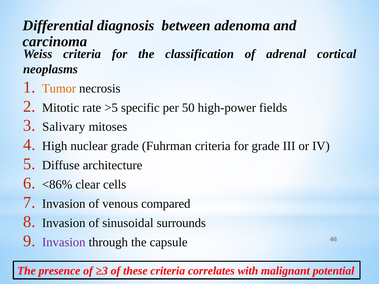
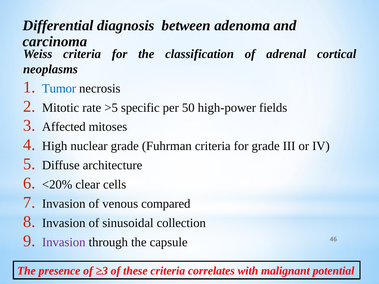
Tumor colour: orange -> blue (59, 88)
Salivary: Salivary -> Affected (64, 127)
<86%: <86% -> <20% (57, 185)
surrounds: surrounds -> collection (181, 223)
